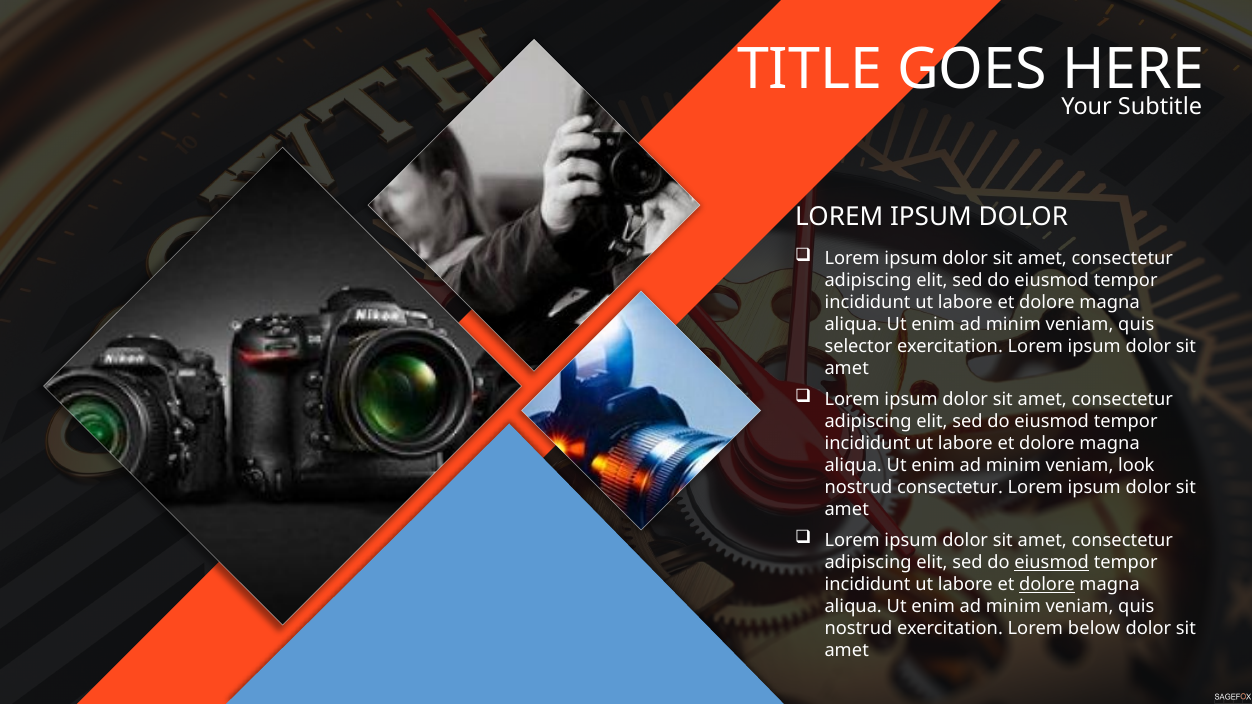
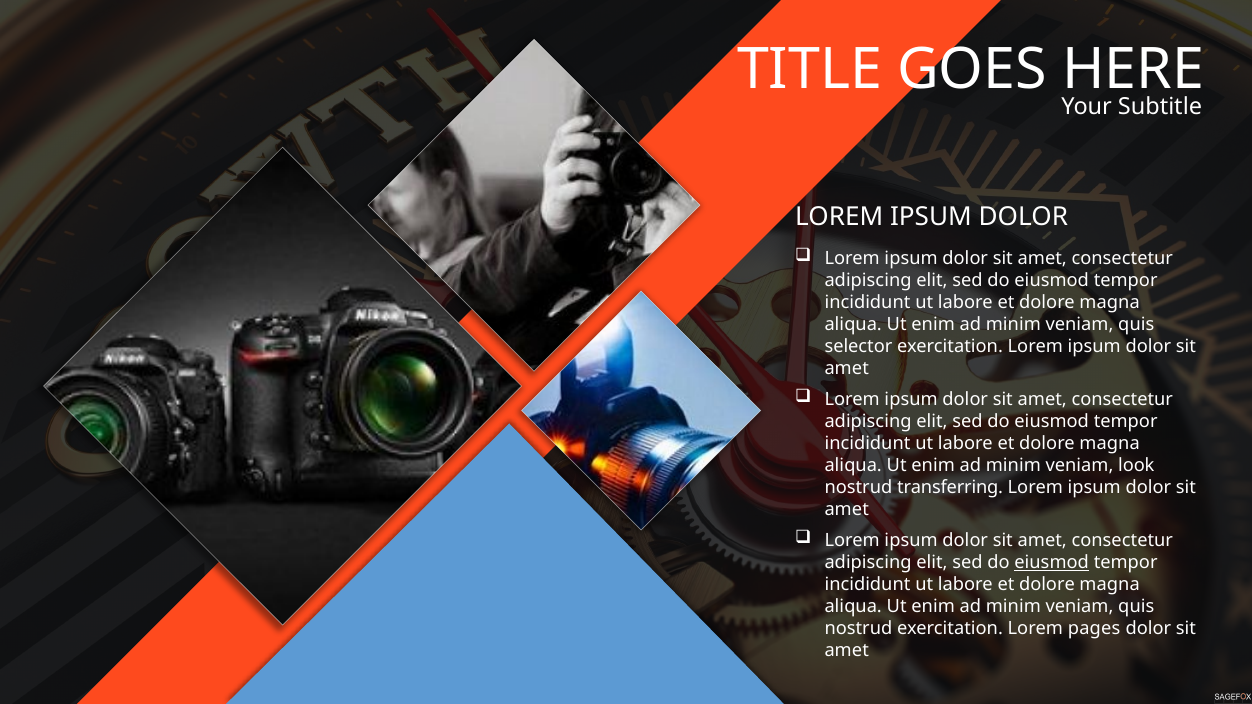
nostrud consectetur: consectetur -> transferring (950, 487)
dolore underline: present -> none (1047, 585)
below: below -> pages (1094, 628)
